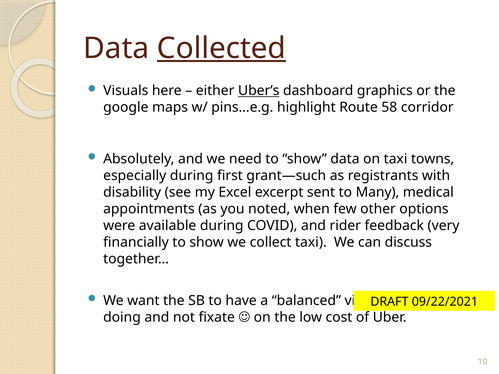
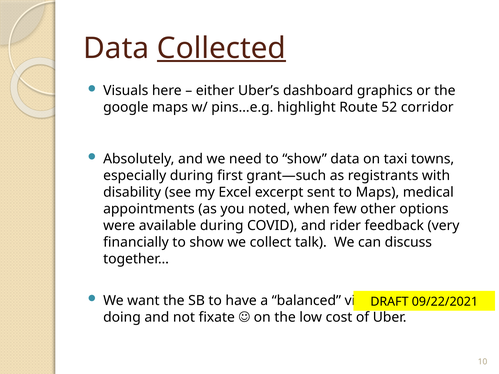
Uber’s underline: present -> none (259, 91)
58: 58 -> 52 (389, 107)
to Many: Many -> Maps (377, 192)
collect taxi: taxi -> talk (311, 242)
